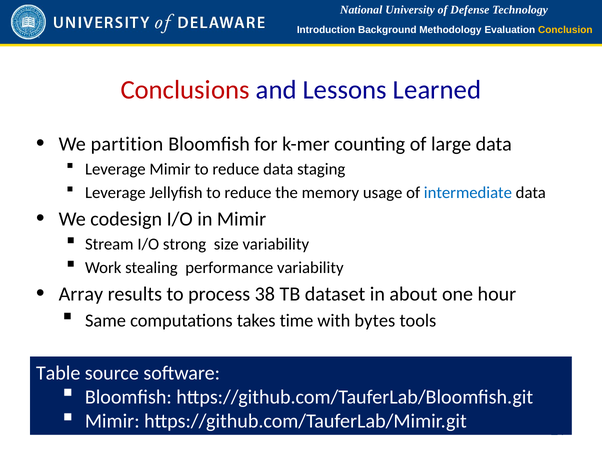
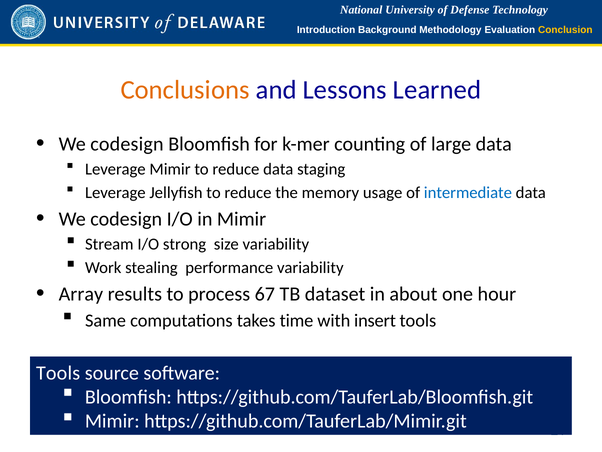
Conclusions colour: red -> orange (185, 90)
partition: partition -> codesign (127, 144)
38: 38 -> 67 (265, 294)
bytes: bytes -> insert (375, 320)
Table: Table -> Tools (58, 373)
